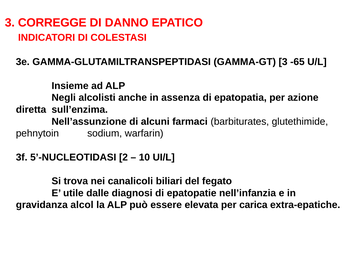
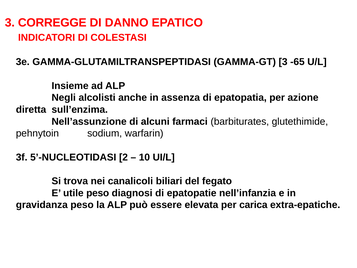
utile dalle: dalle -> peso (98, 193)
gravidanza alcol: alcol -> peso (82, 205)
